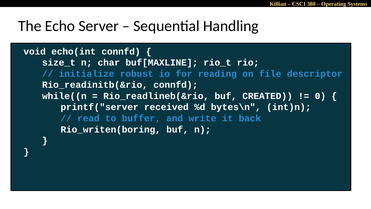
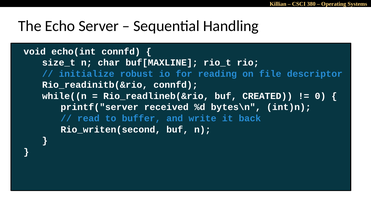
Rio_writen(boring: Rio_writen(boring -> Rio_writen(second (111, 129)
